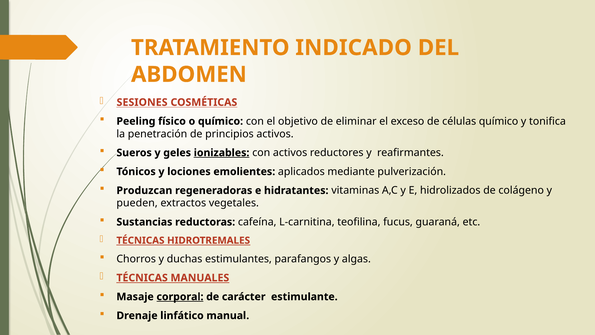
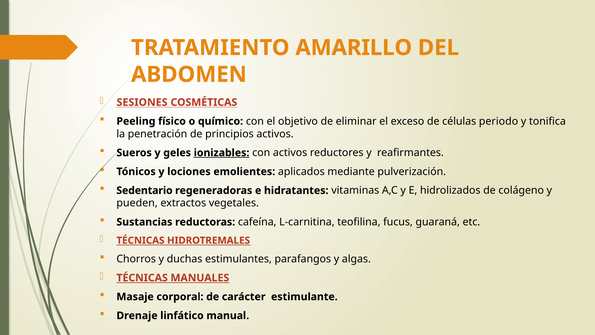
INDICADO: INDICADO -> AMARILLO (354, 48)
células químico: químico -> periodo (499, 121)
Produzcan: Produzcan -> Sedentario (144, 190)
corporal underline: present -> none (180, 296)
